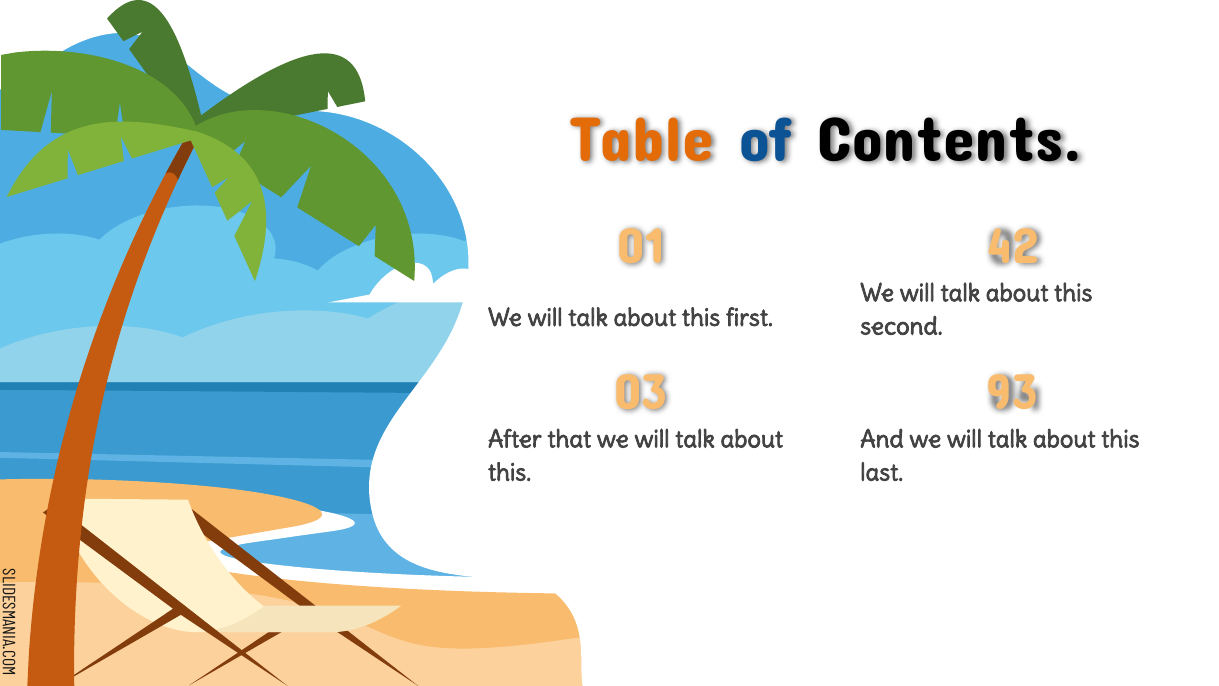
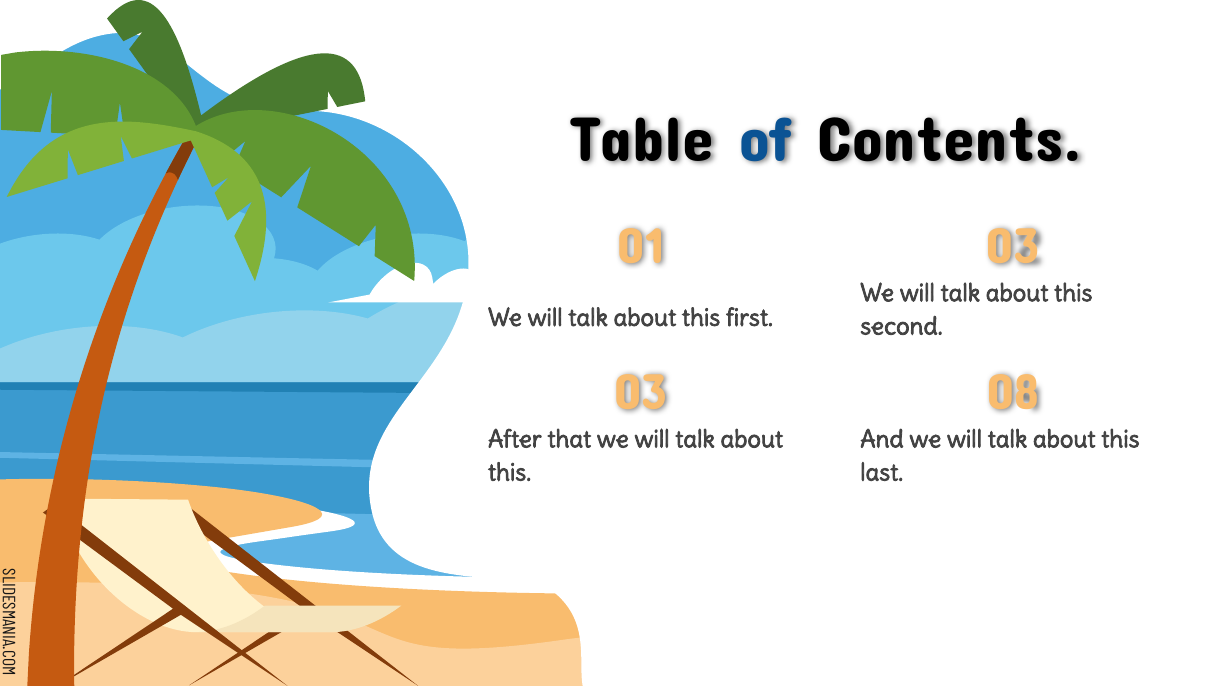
Table colour: orange -> black (642, 140)
01 42: 42 -> 03 (1012, 246)
93: 93 -> 08 (1013, 393)
